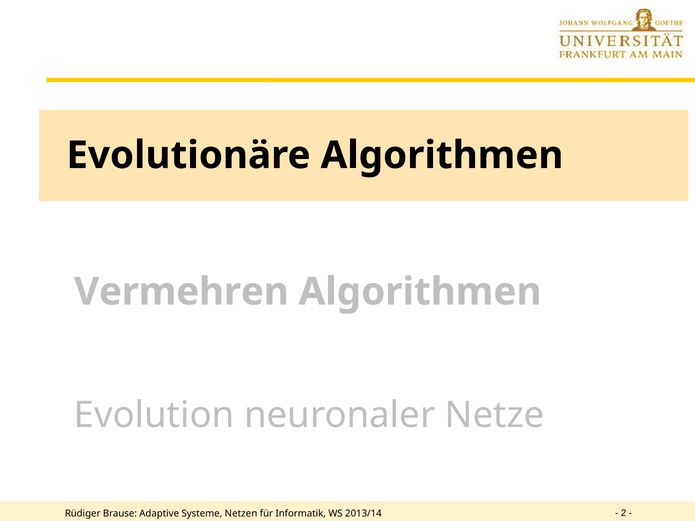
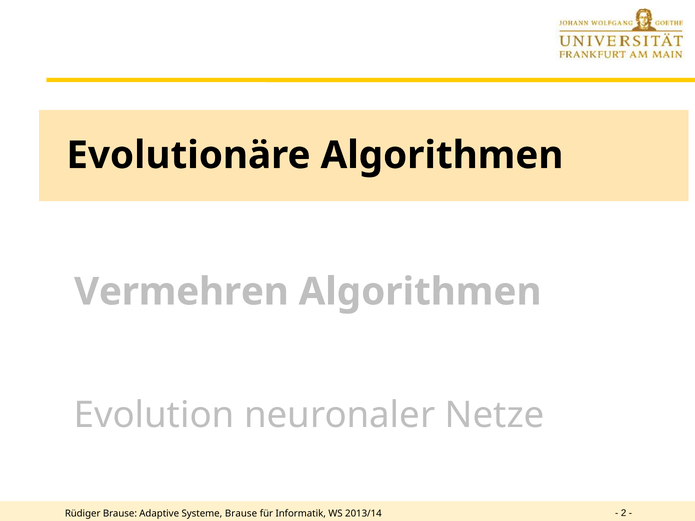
Systeme Netzen: Netzen -> Brause (241, 514)
